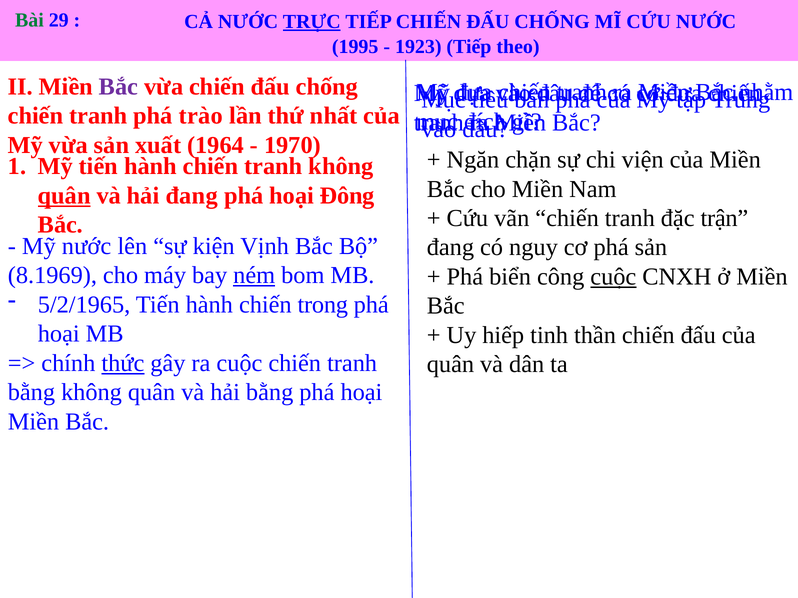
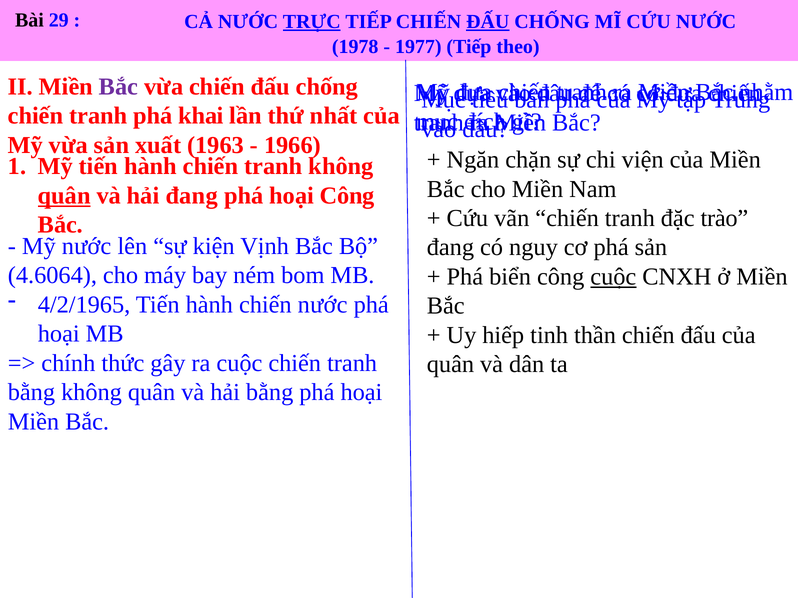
Bài colour: green -> black (29, 20)
ĐẤU underline: none -> present (488, 22)
1995: 1995 -> 1978 (355, 47)
1923: 1923 -> 1977 (418, 47)
trào: trào -> khai (201, 116)
1964: 1964 -> 1963 (216, 145)
1970: 1970 -> 1966 (293, 145)
hoại Đông: Đông -> Công (347, 196)
trận: trận -> trào (724, 218)
8.1969: 8.1969 -> 4.6064 (52, 276)
ném underline: present -> none (254, 276)
5/2/1965: 5/2/1965 -> 4/2/1965 (84, 305)
chiến trong: trong -> nước (323, 305)
thức underline: present -> none (123, 363)
